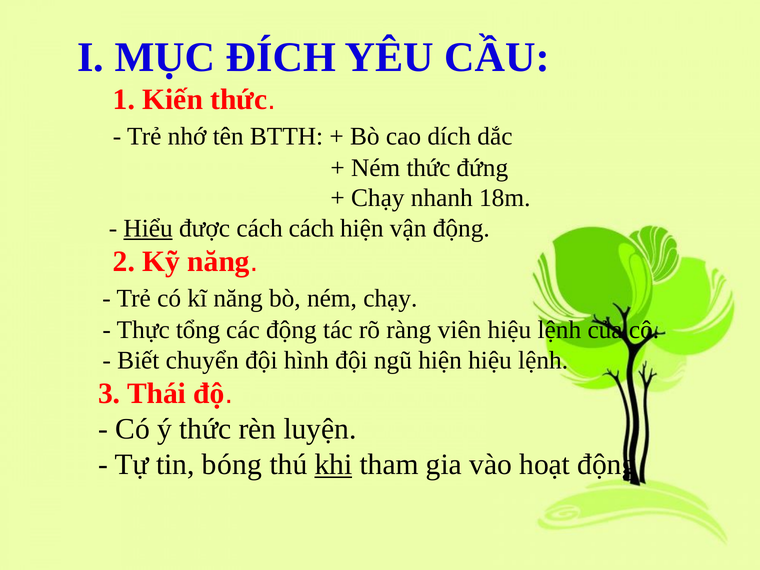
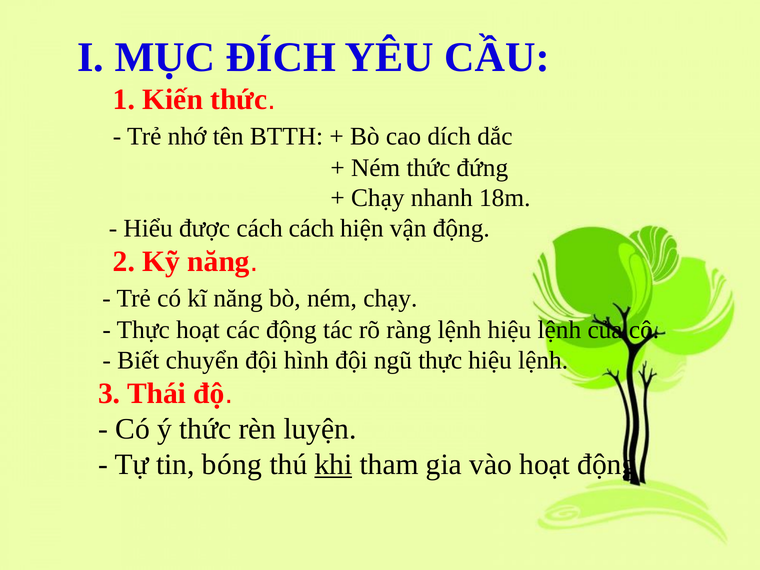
Hiểu underline: present -> none (148, 228)
Thực tổng: tổng -> hoạt (198, 330)
ràng viên: viên -> lệnh (460, 330)
ngũ hiện: hiện -> thực (440, 360)
